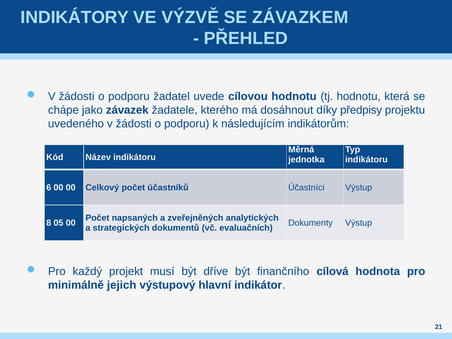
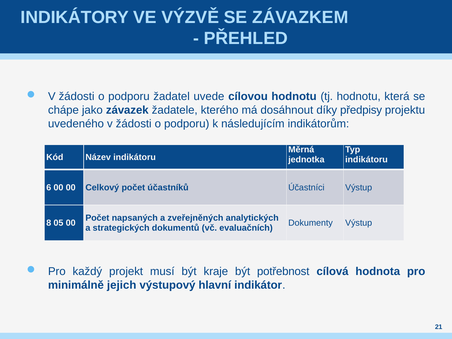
dříve: dříve -> kraje (216, 271)
finančního: finančního -> potřebnost (283, 271)
